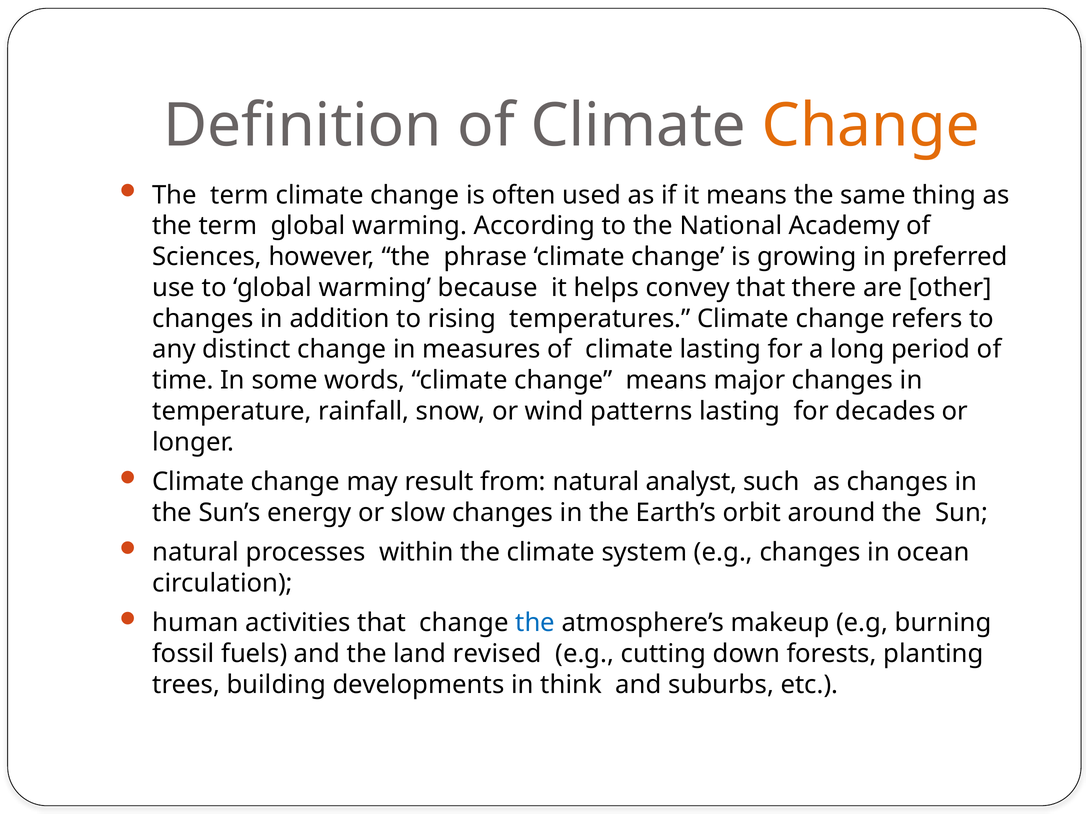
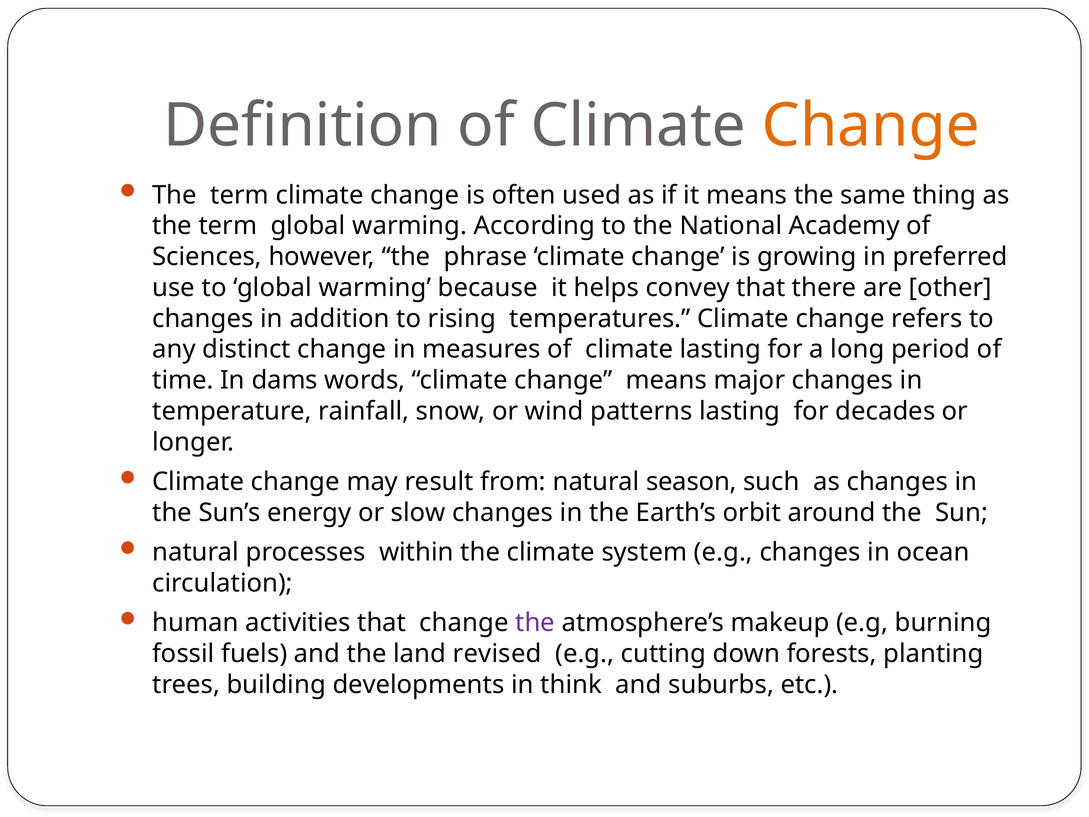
some: some -> dams (285, 380)
analyst: analyst -> season (691, 482)
the colour: blue -> purple (535, 623)
